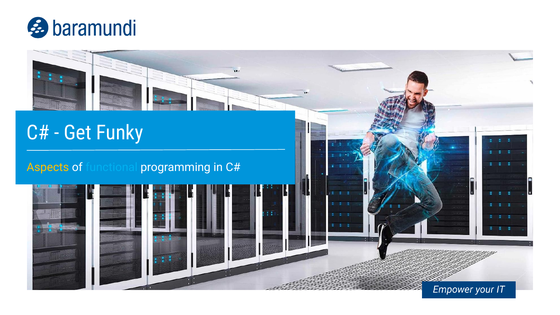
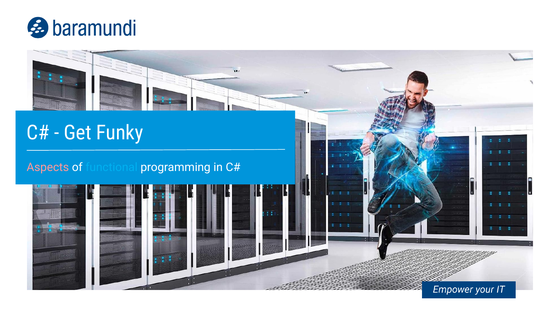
Aspects colour: yellow -> pink (48, 167)
